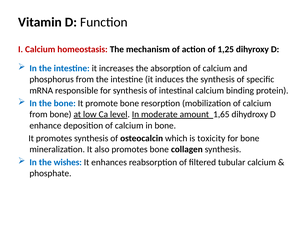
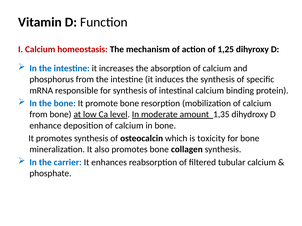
1,65: 1,65 -> 1,35 (221, 115)
wishes: wishes -> carrier (68, 163)
